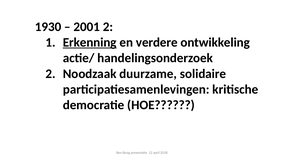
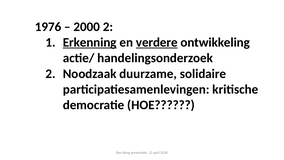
1930: 1930 -> 1976 (48, 27)
2001: 2001 -> 2000 (87, 27)
verdere underline: none -> present (157, 42)
